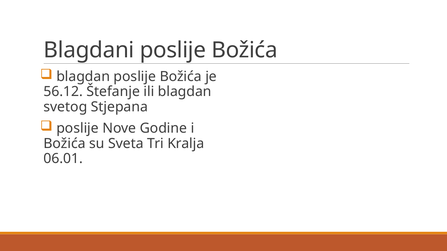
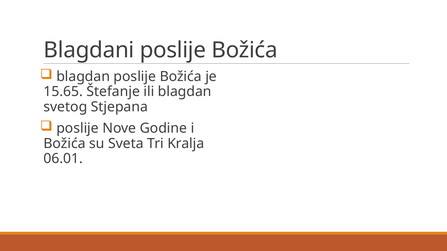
56.12: 56.12 -> 15.65 (63, 92)
